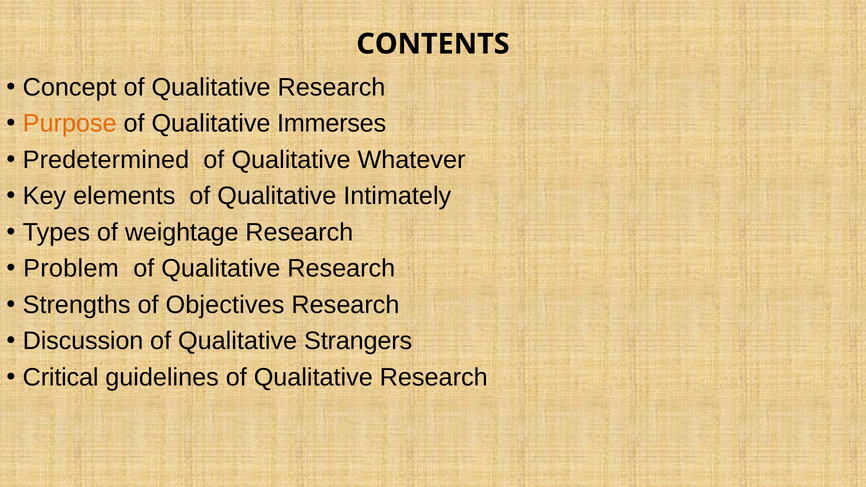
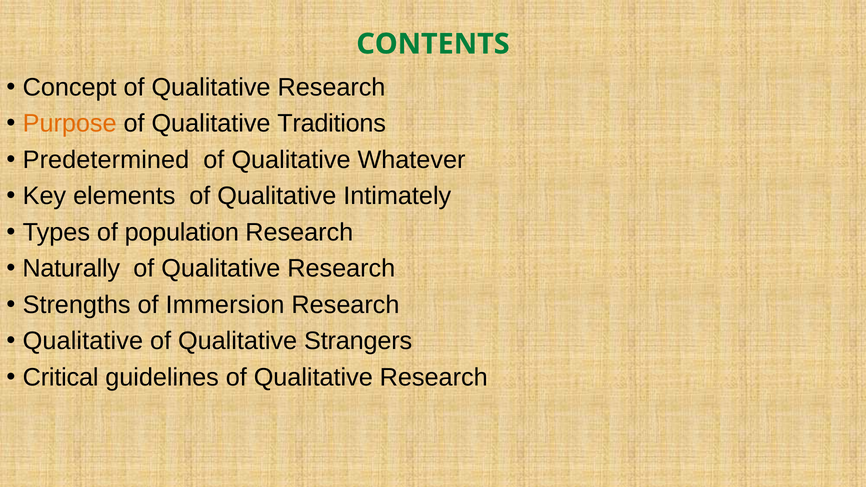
CONTENTS colour: black -> green (433, 44)
Immerses: Immerses -> Traditions (332, 124)
weightage: weightage -> population (182, 232)
Problem: Problem -> Naturally (71, 269)
Objectives: Objectives -> Immersion (225, 305)
Discussion: Discussion -> Qualitative (83, 341)
